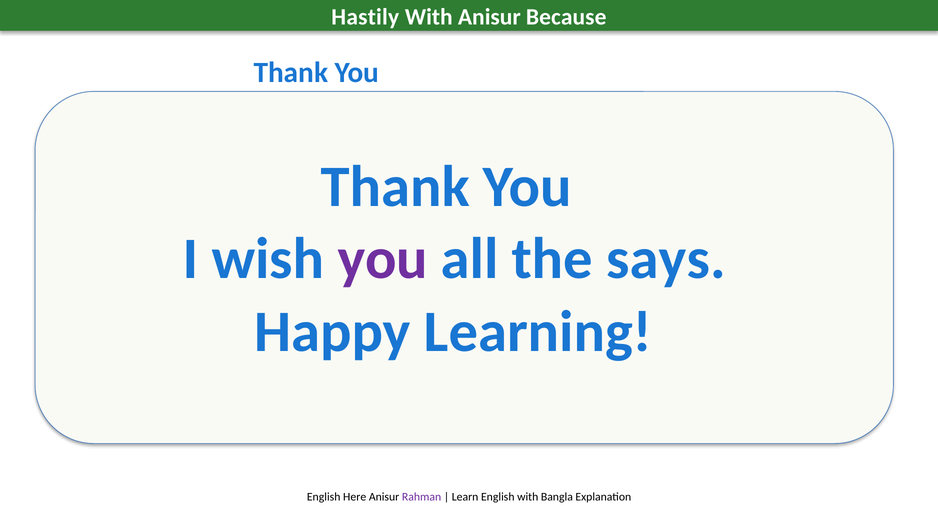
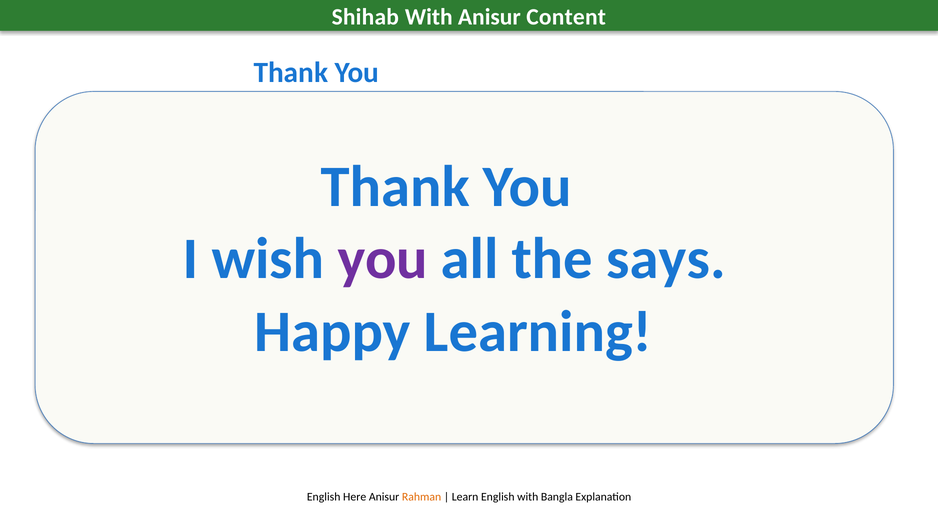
Hastily: Hastily -> Shihab (365, 17)
Because: Because -> Content (566, 17)
Rahman colour: purple -> orange (422, 497)
